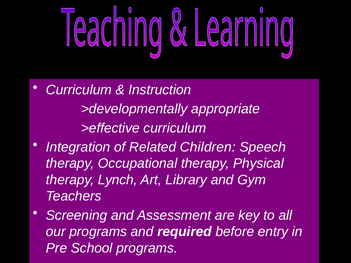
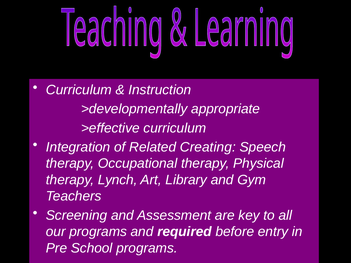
Children: Children -> Creating (208, 147)
